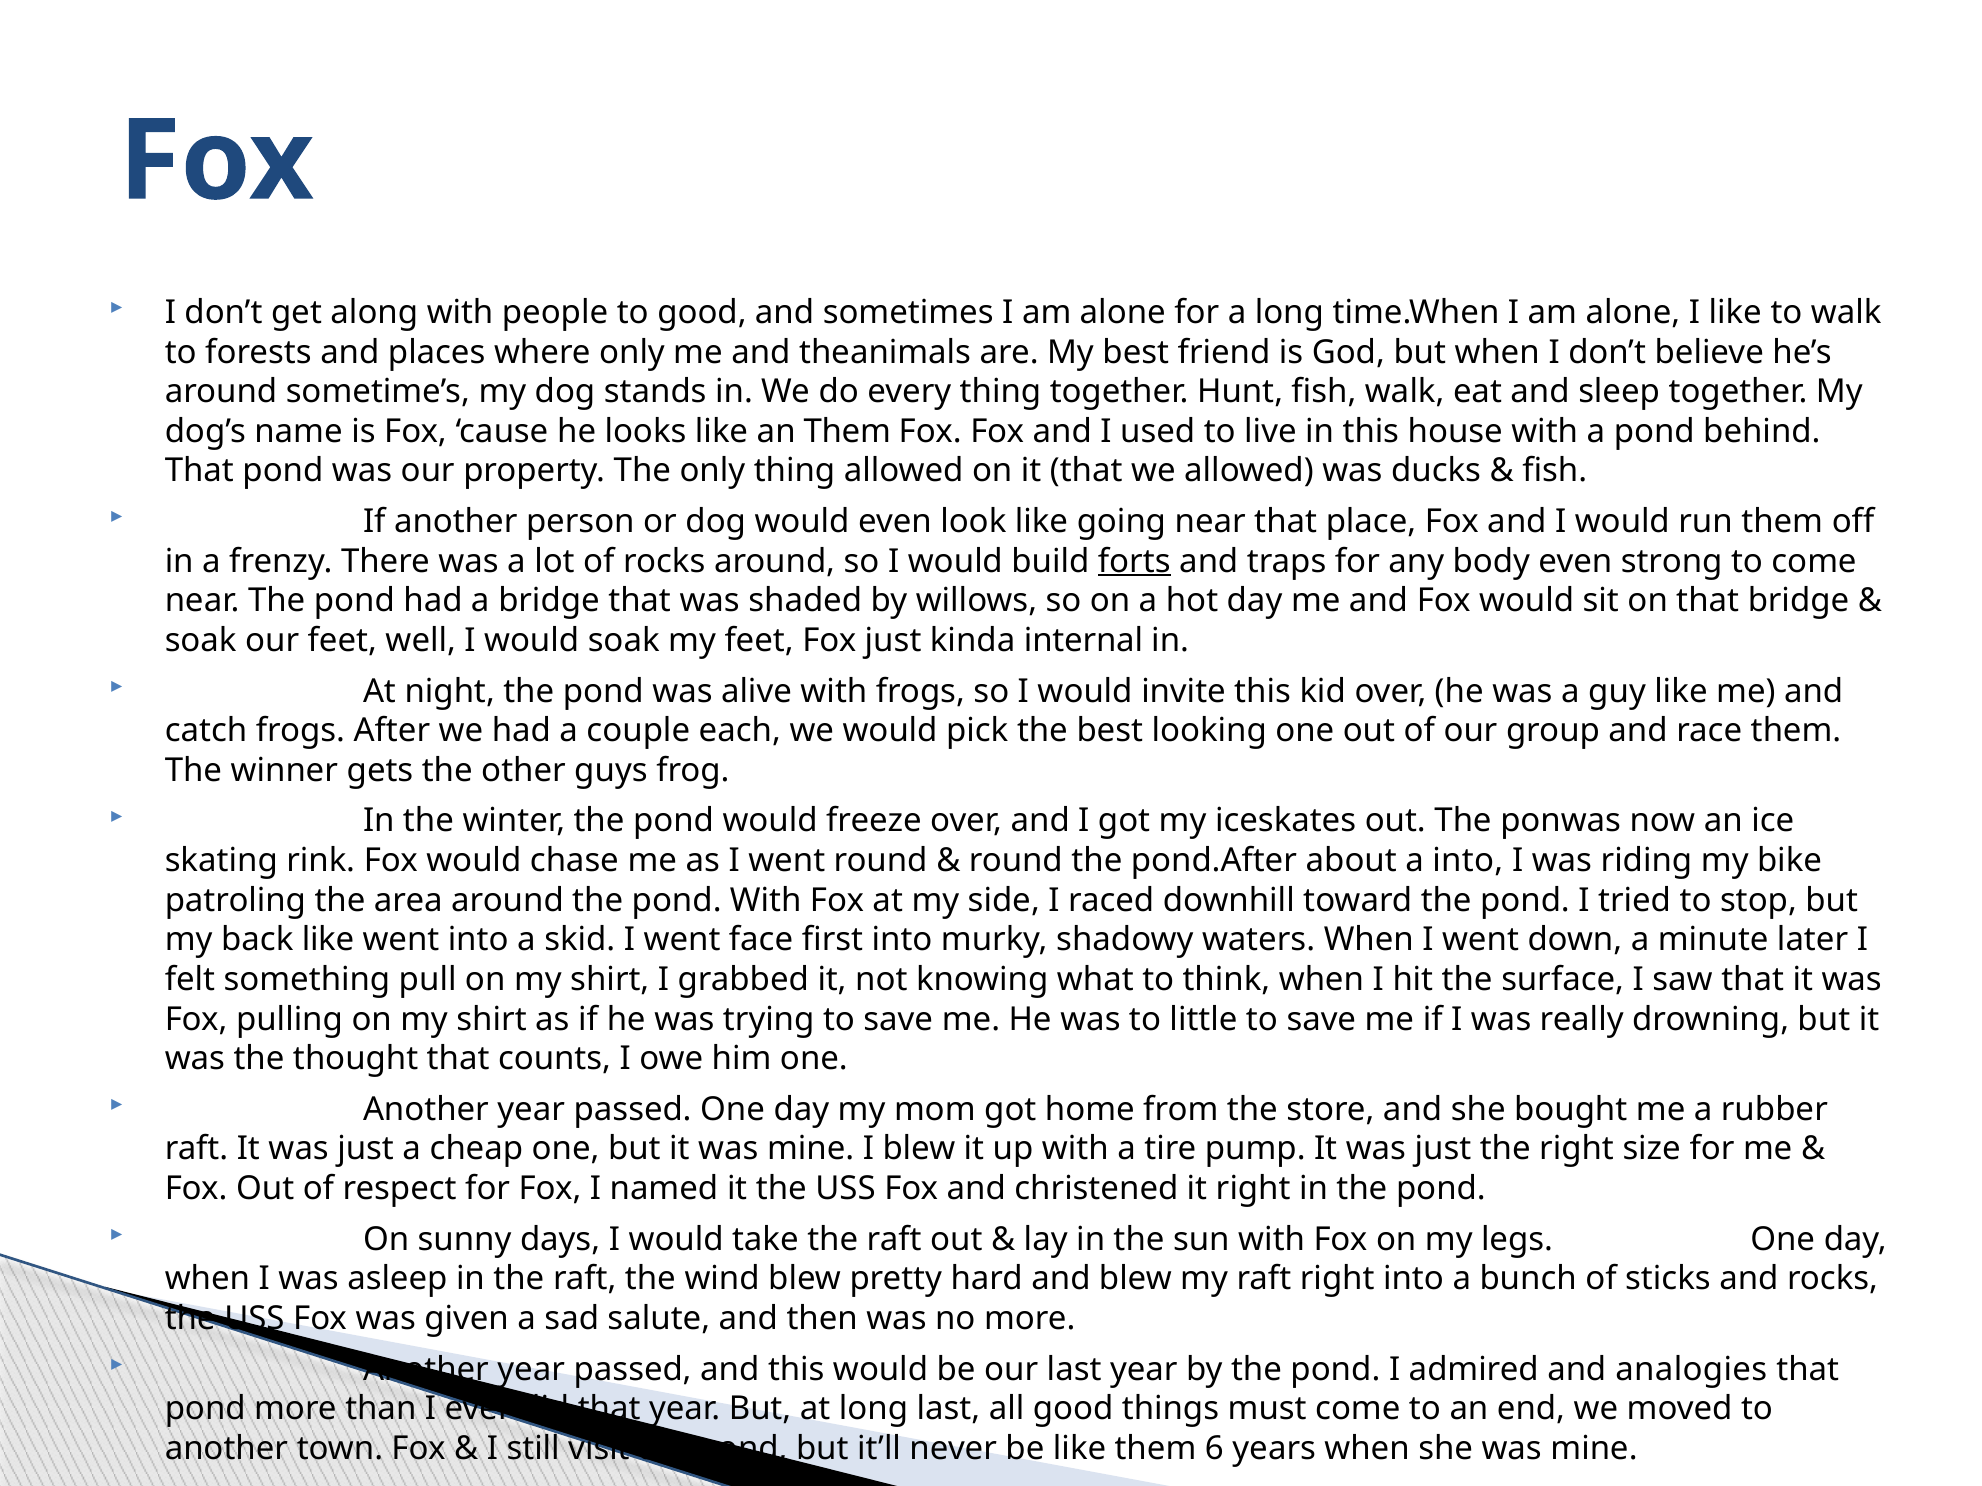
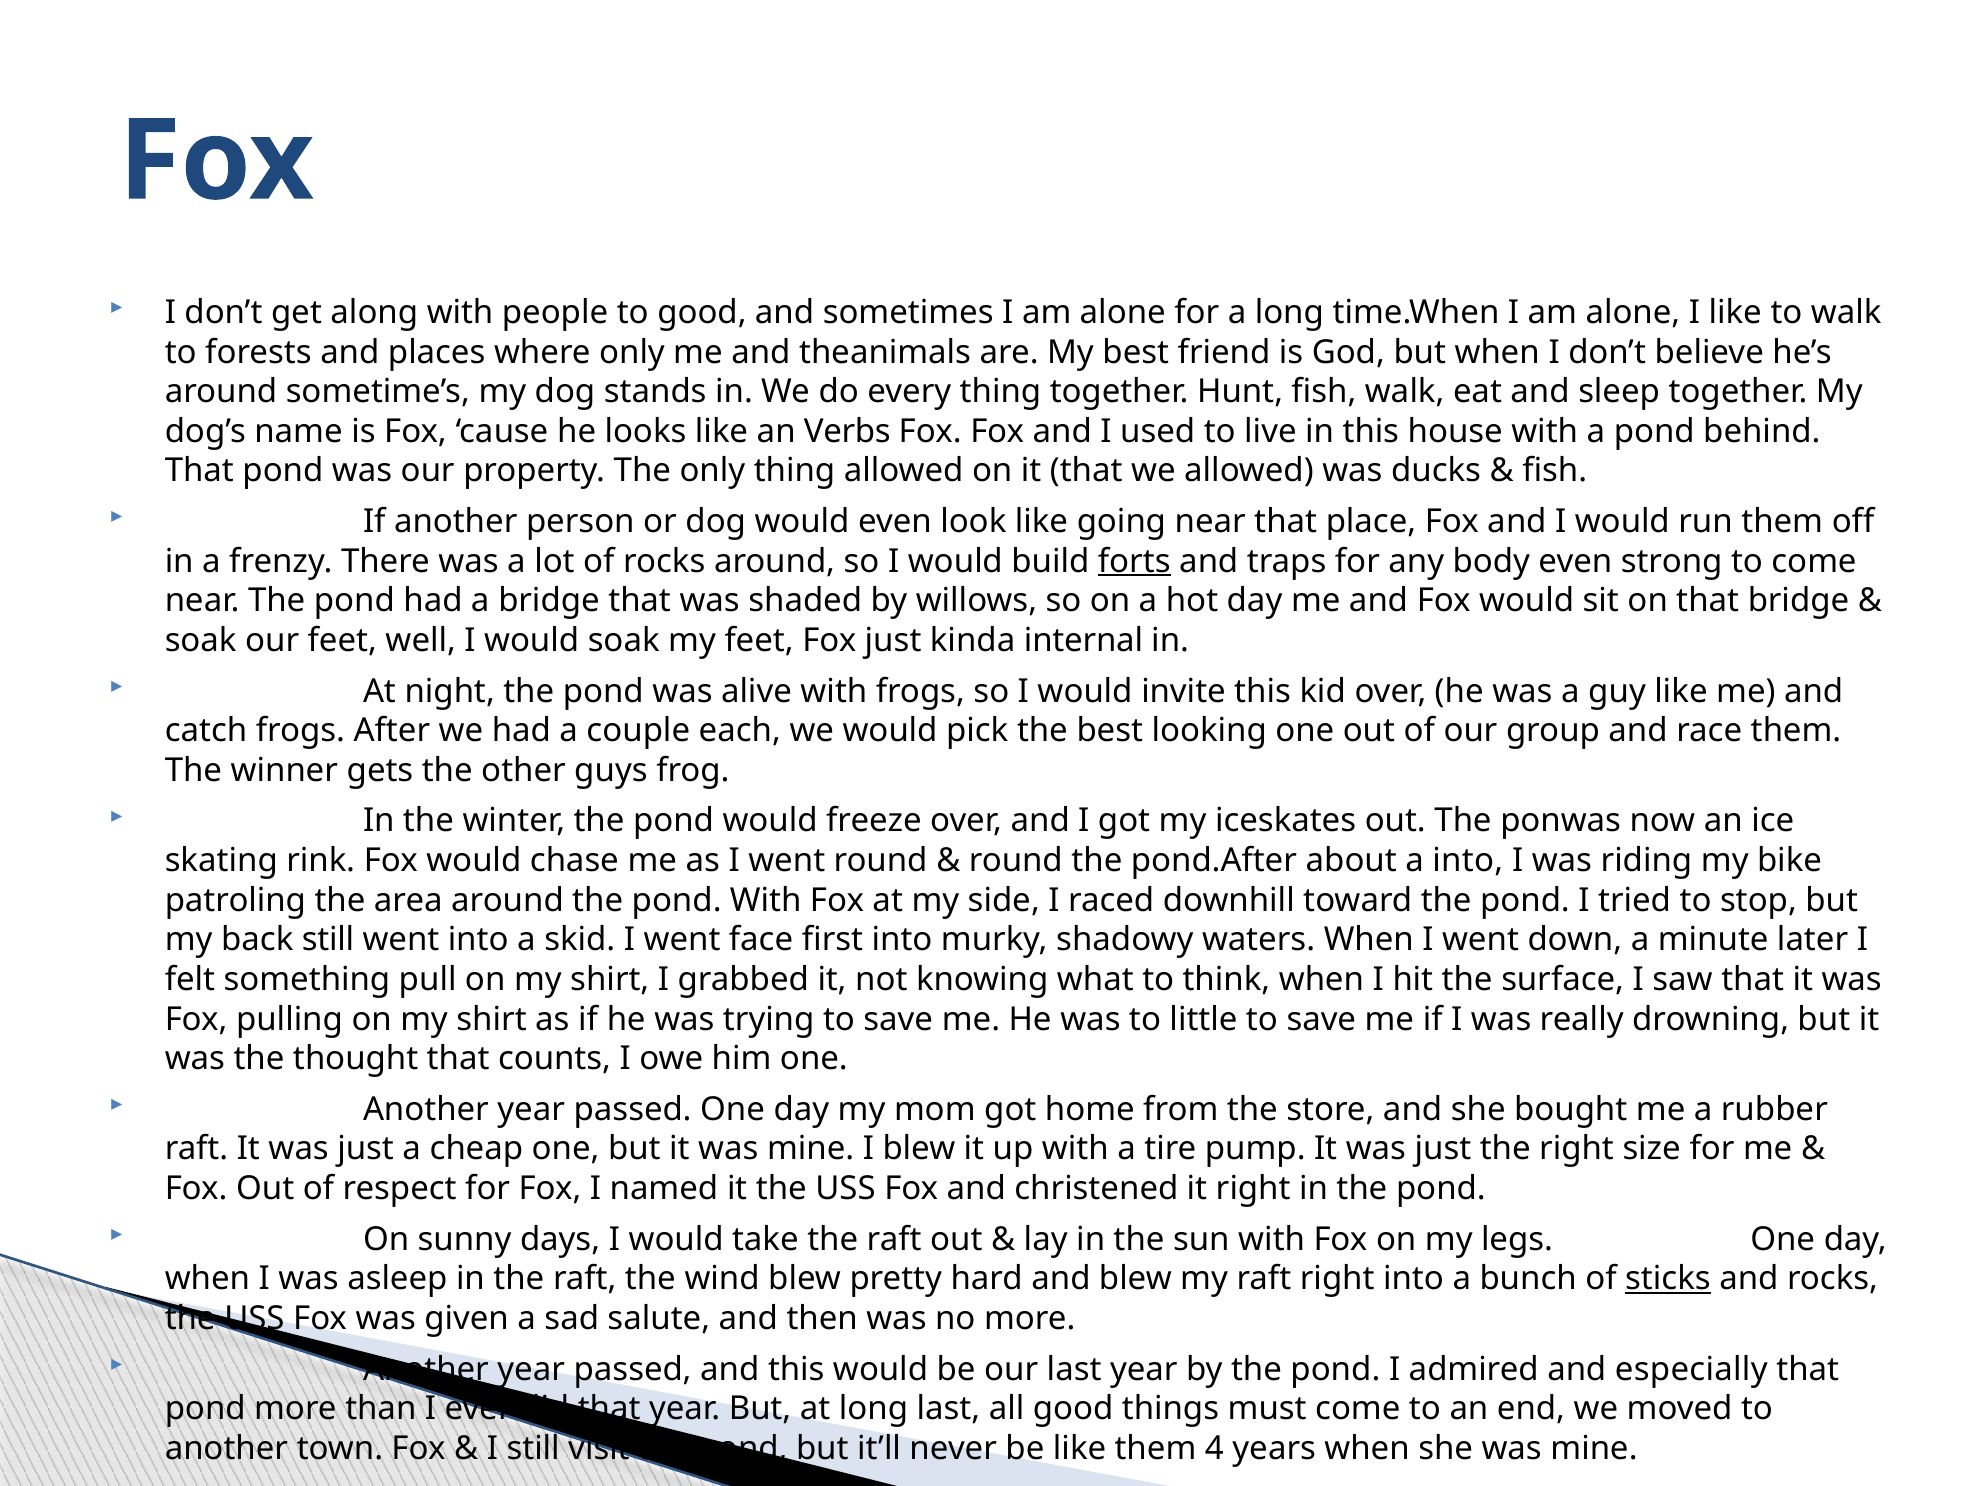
an Them: Them -> Verbs (847, 432)
back like: like -> still (328, 940)
sticks underline: none -> present (1668, 1279)
analogies: analogies -> especially (1691, 1370)
6: 6 -> 4 (1214, 1449)
